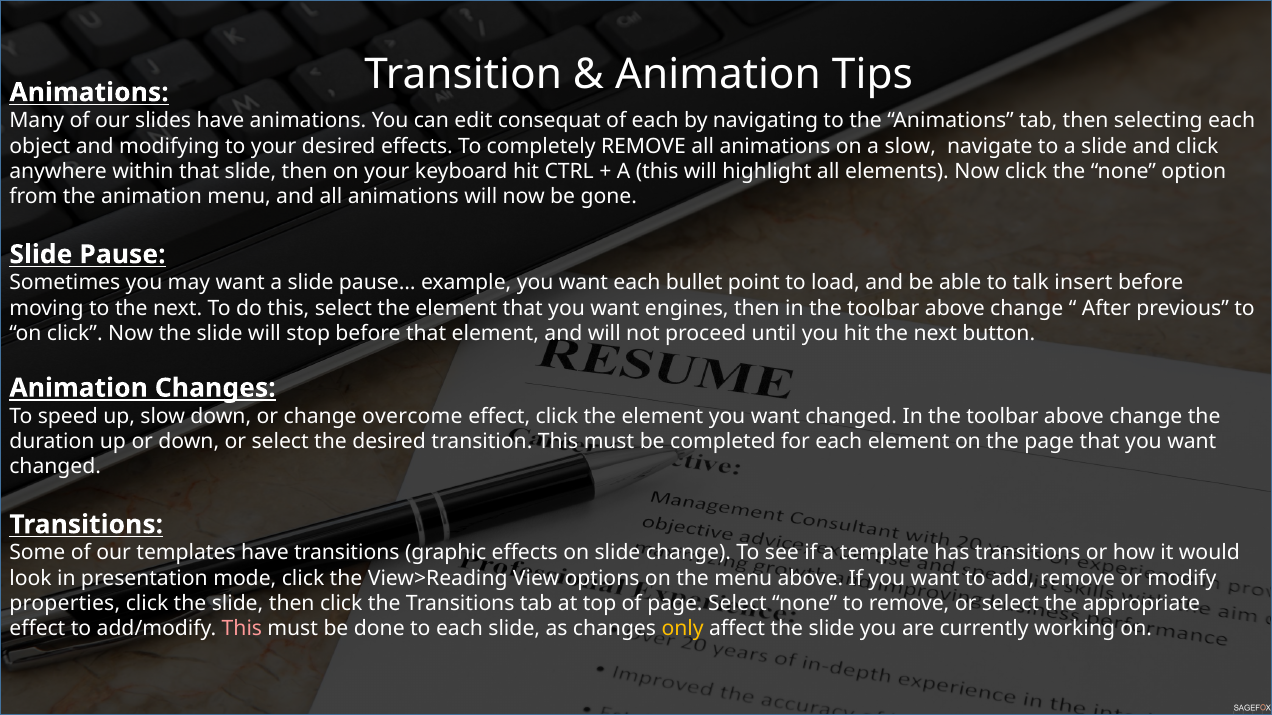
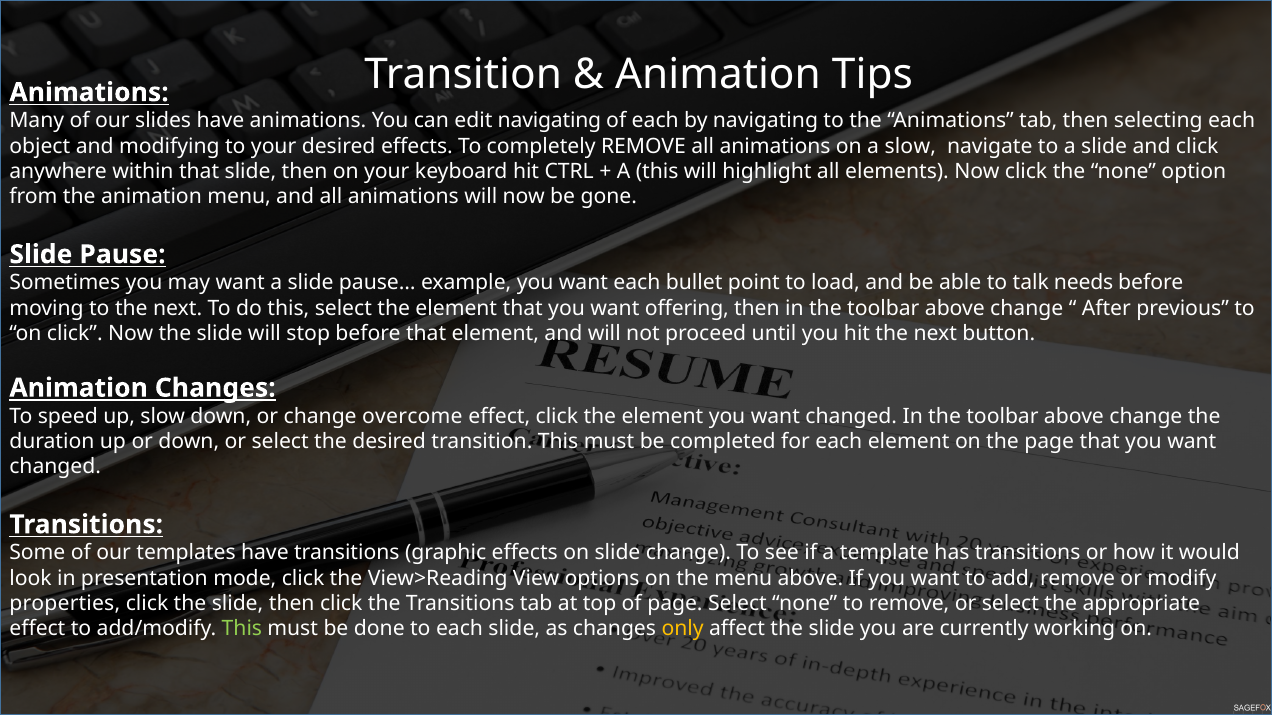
edit consequat: consequat -> navigating (549, 121)
insert: insert -> needs (1084, 283)
engines: engines -> offering (687, 308)
This colour: pink -> light green (242, 629)
